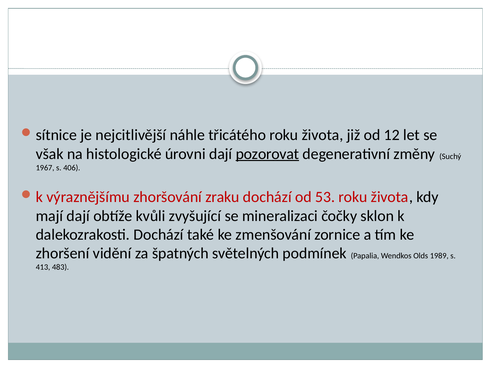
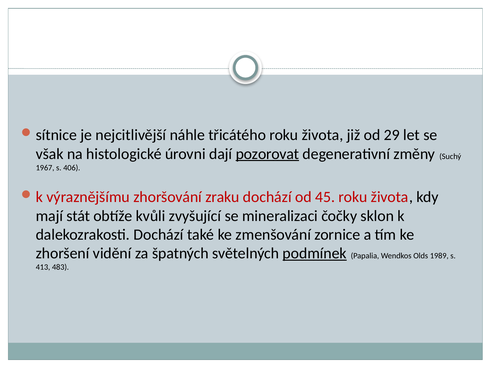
12: 12 -> 29 (392, 135)
53: 53 -> 45 (325, 197)
mají dají: dají -> stát (78, 216)
podmínek underline: none -> present (315, 254)
